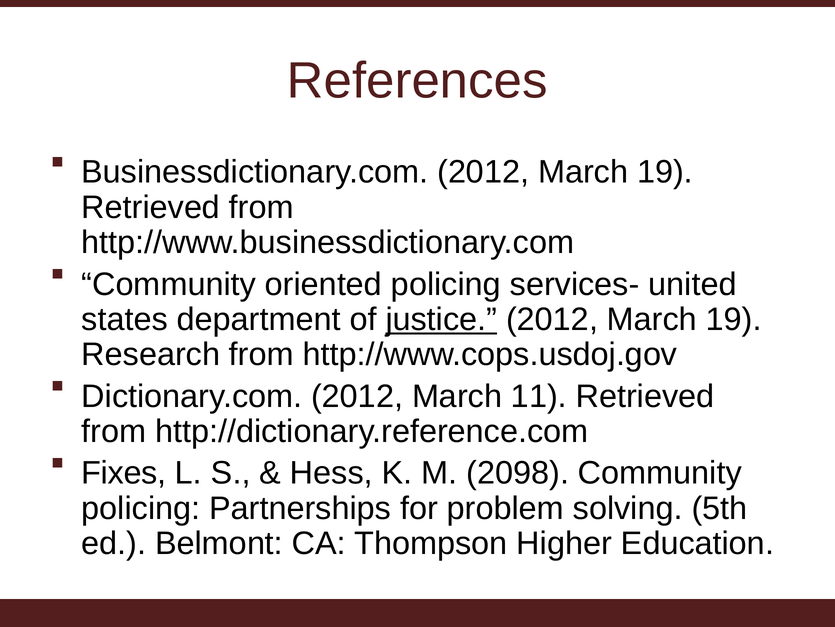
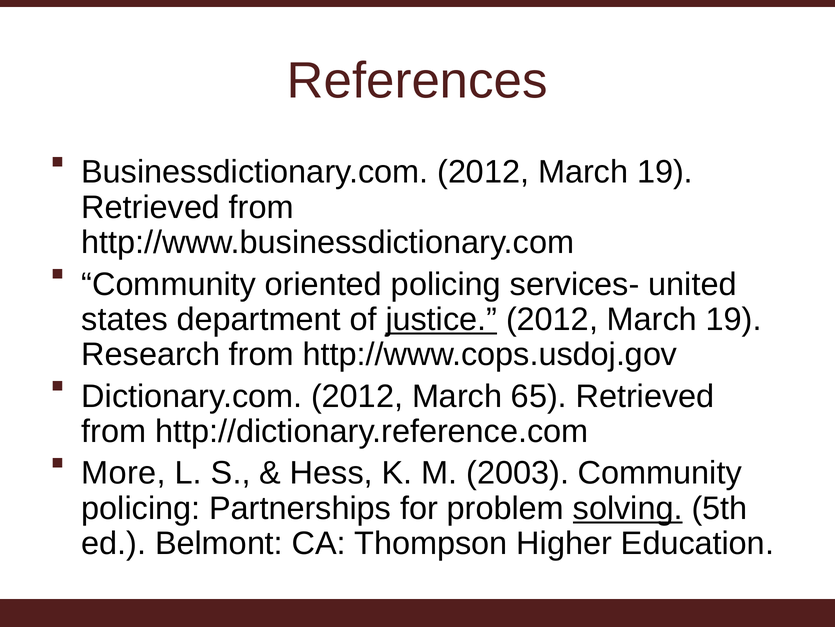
11: 11 -> 65 (539, 396)
Fixes: Fixes -> More (124, 473)
2098: 2098 -> 2003 (518, 473)
solving underline: none -> present (628, 508)
